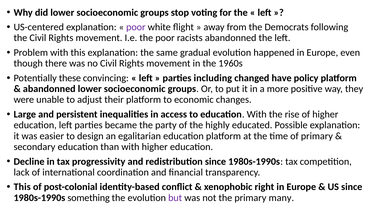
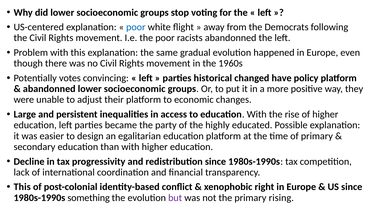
poor colour: purple -> blue (136, 27)
these: these -> votes (70, 78)
including: including -> historical (213, 78)
many: many -> rising (281, 198)
